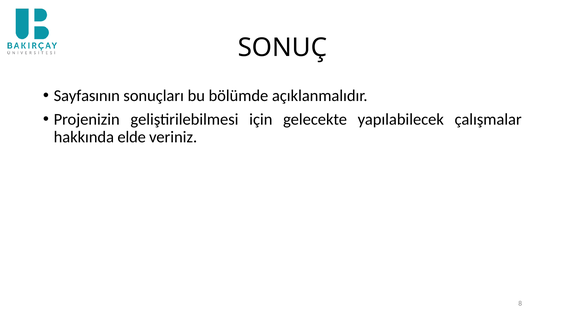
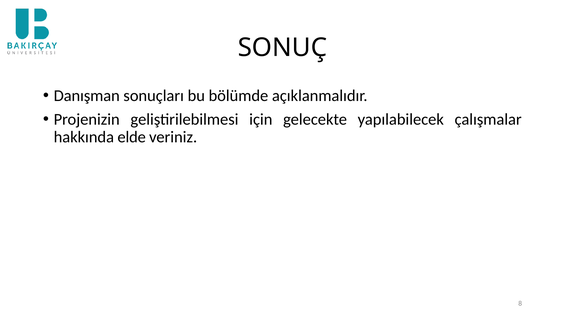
Sayfasının: Sayfasının -> Danışman (87, 96)
